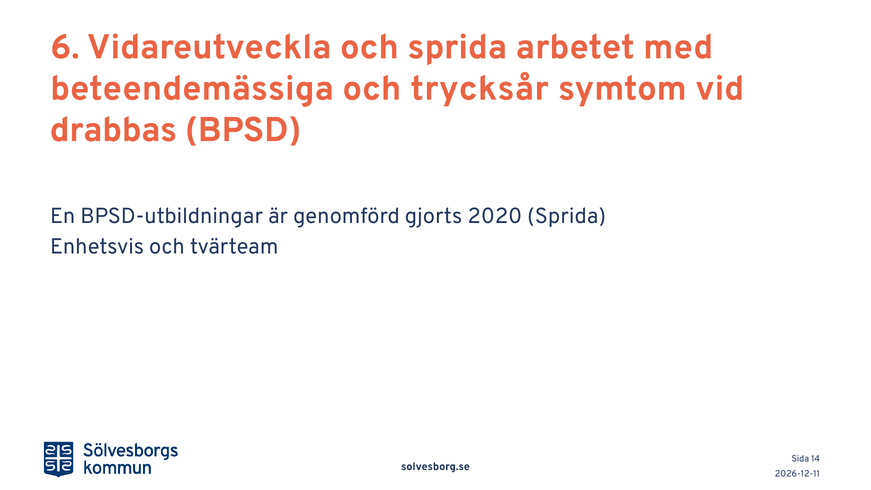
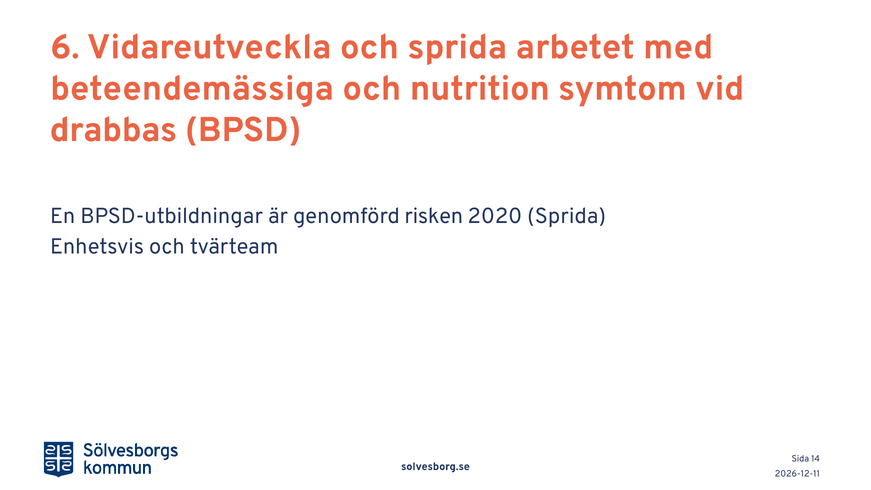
trycksår: trycksår -> nutrition (480, 88)
gjorts: gjorts -> risken (434, 216)
